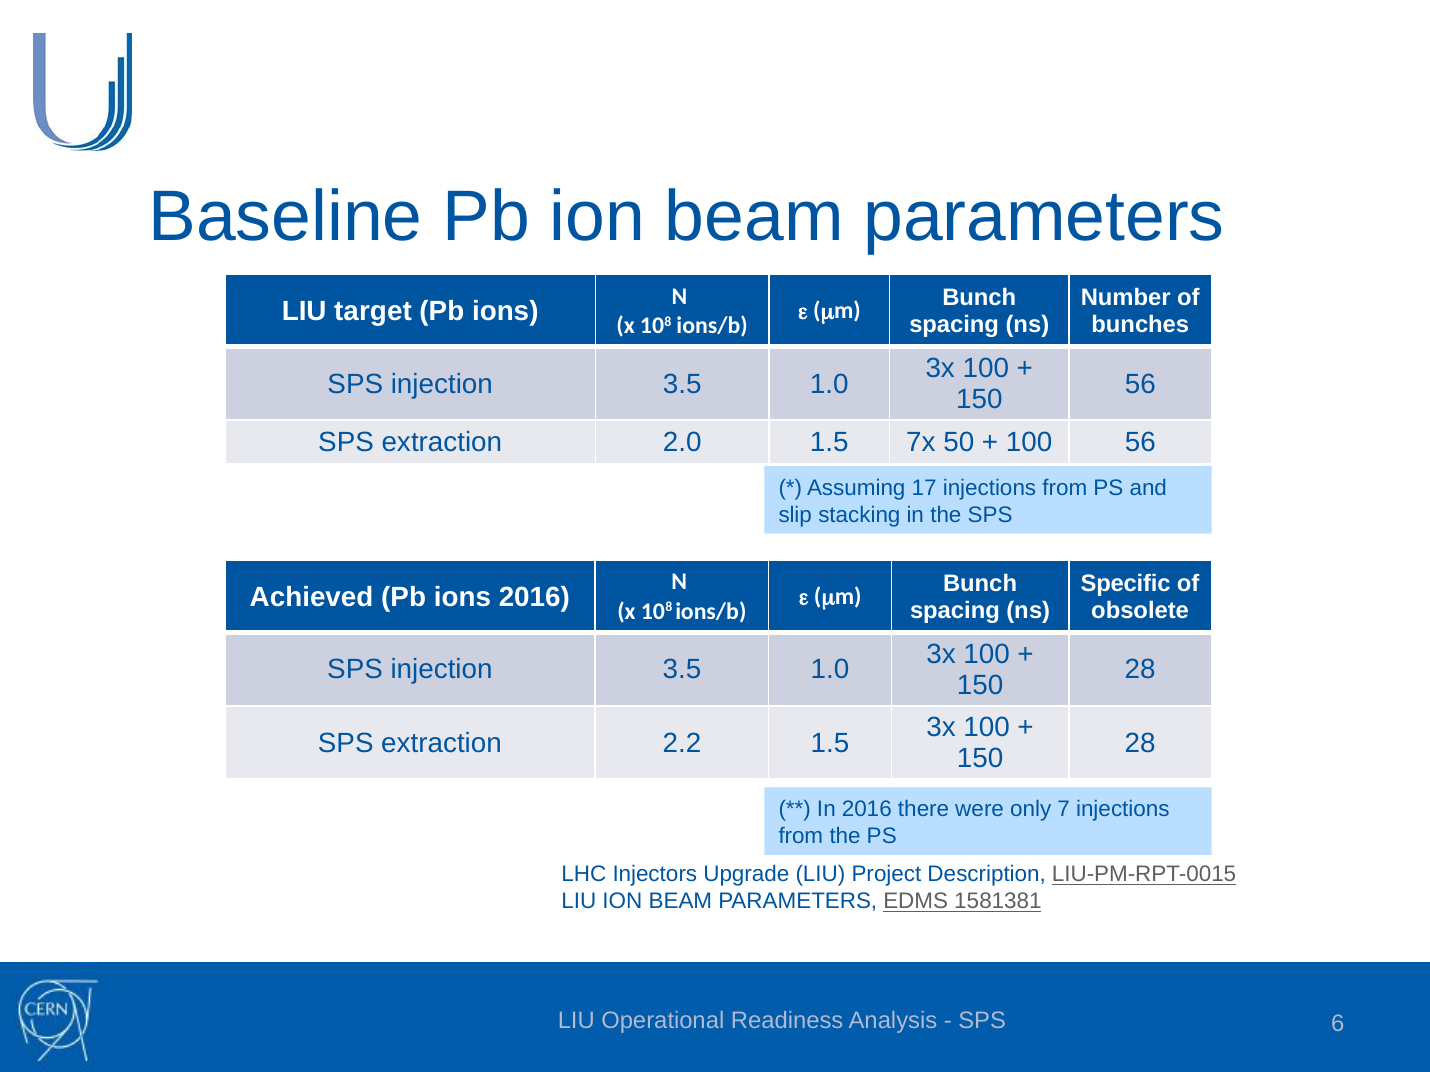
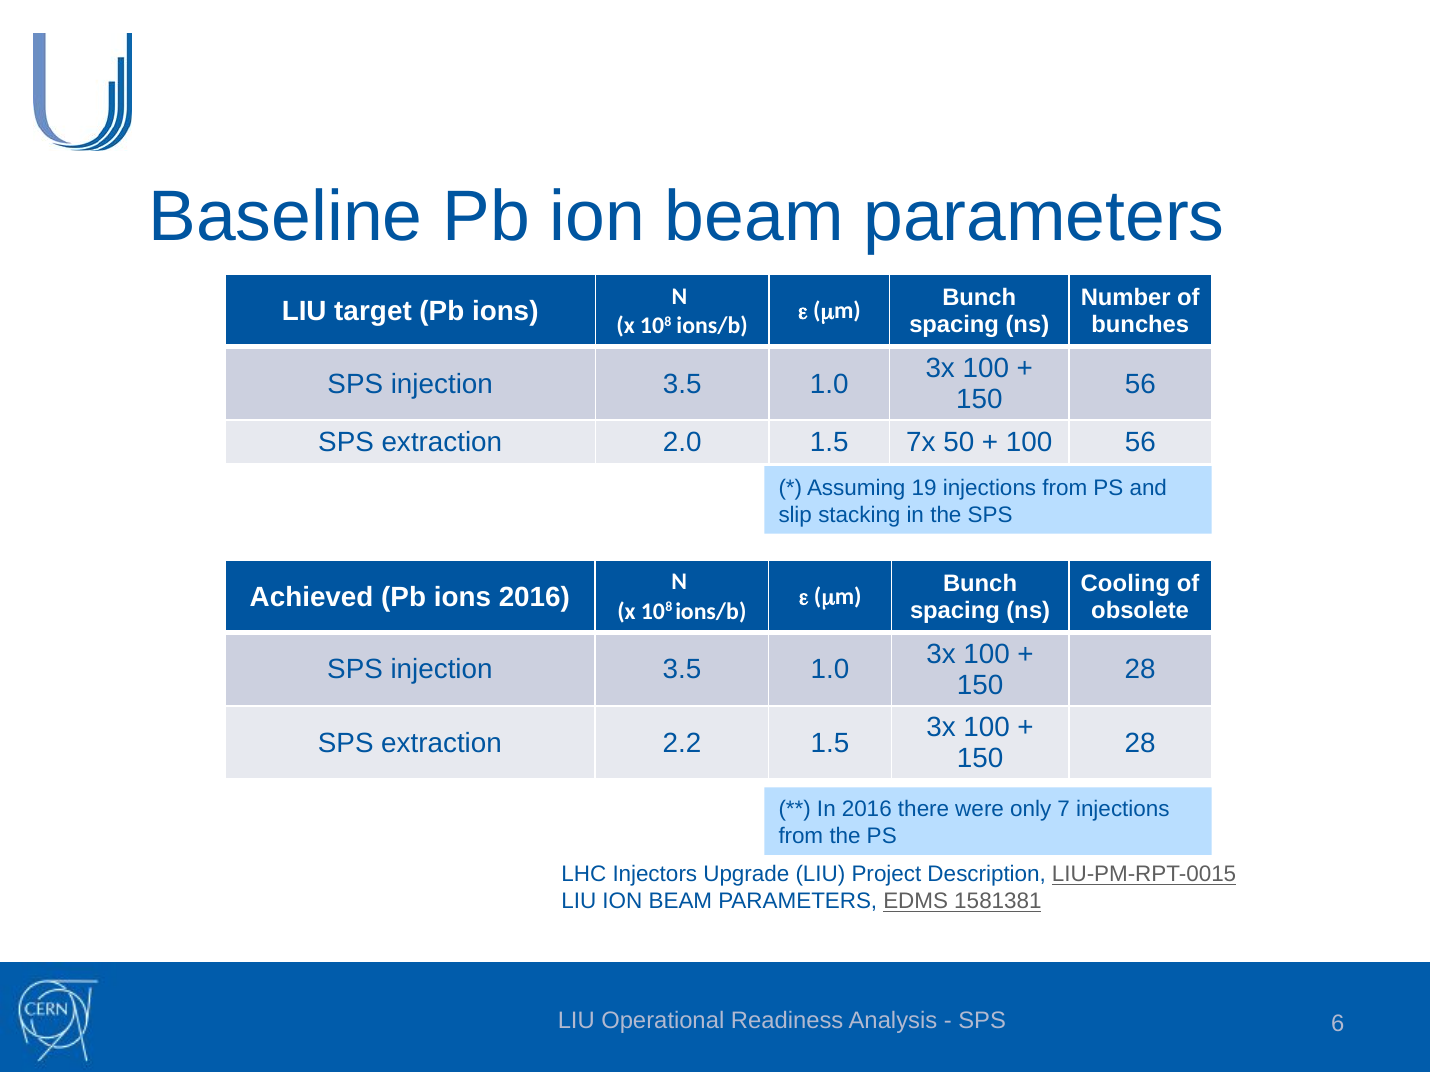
17: 17 -> 19 (924, 488)
Specific: Specific -> Cooling (1125, 584)
